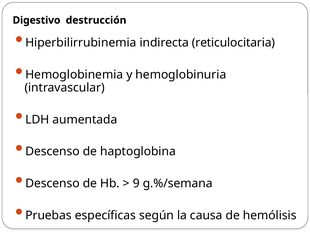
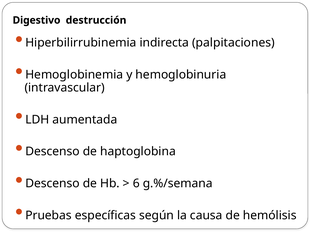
reticulocitaria: reticulocitaria -> palpitaciones (233, 43)
9: 9 -> 6 (136, 184)
